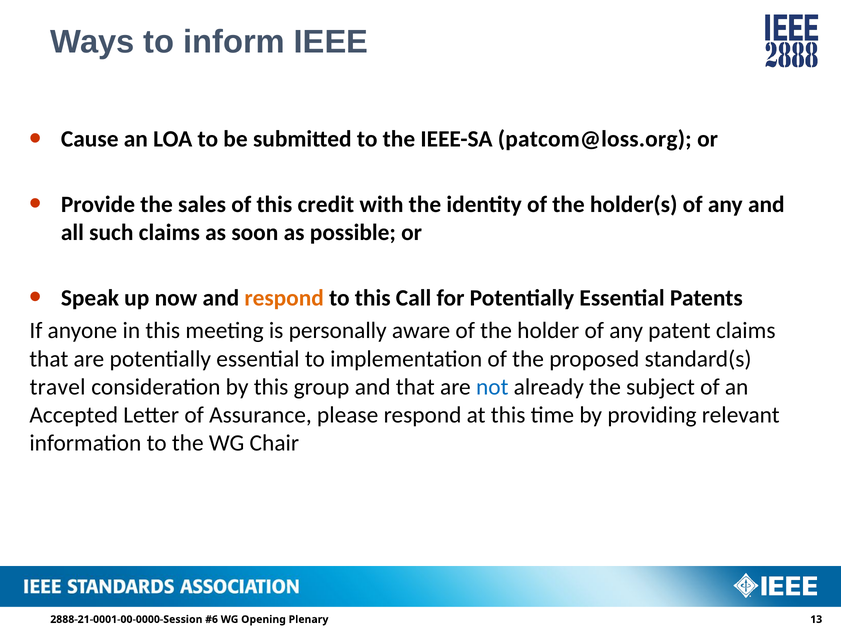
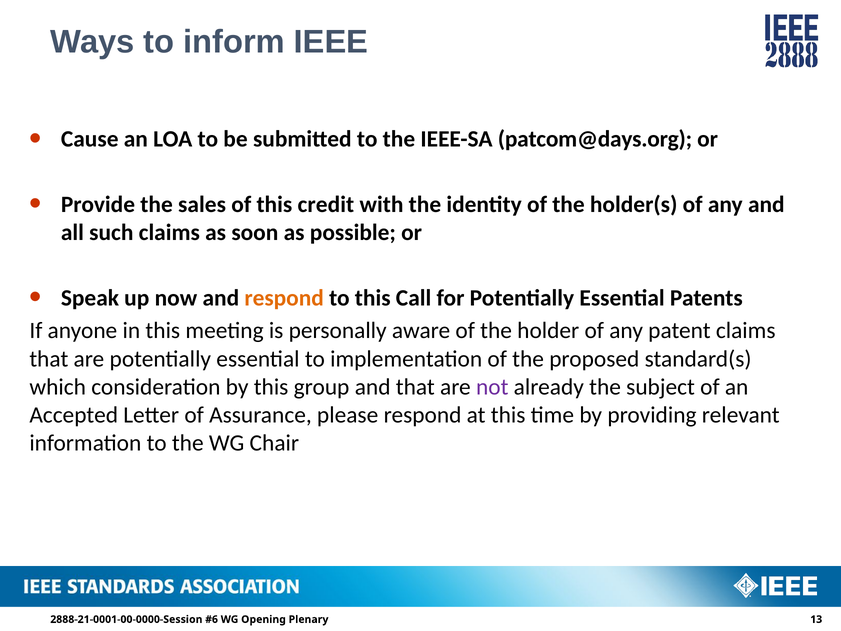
patcom@loss.org: patcom@loss.org -> patcom@days.org (595, 139)
travel: travel -> which (58, 387)
not colour: blue -> purple (492, 387)
